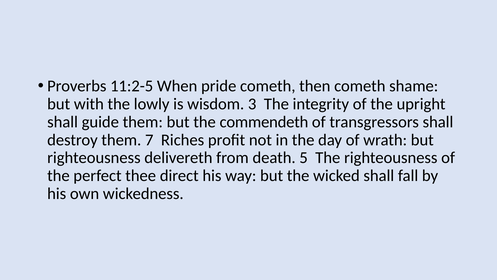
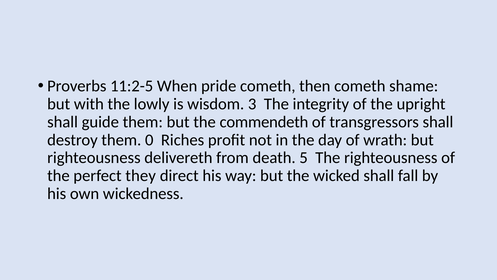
7: 7 -> 0 (149, 140)
thee: thee -> they (141, 175)
